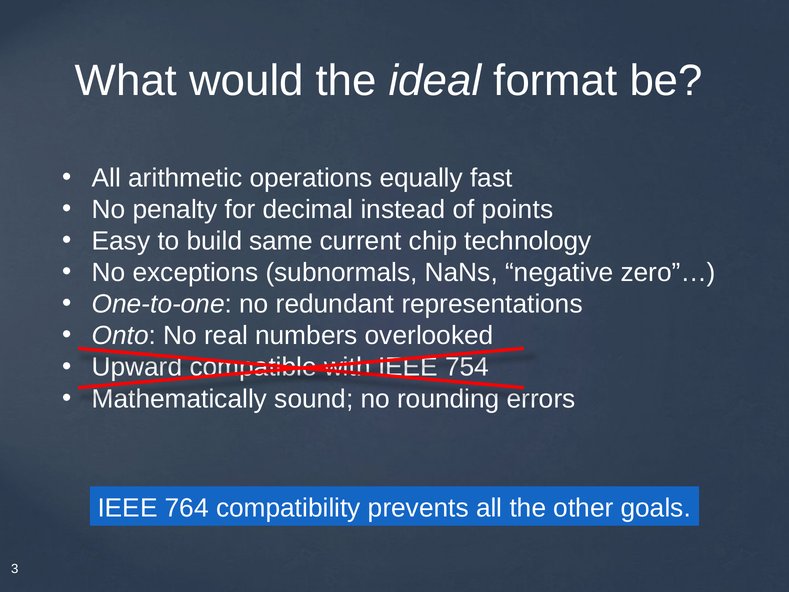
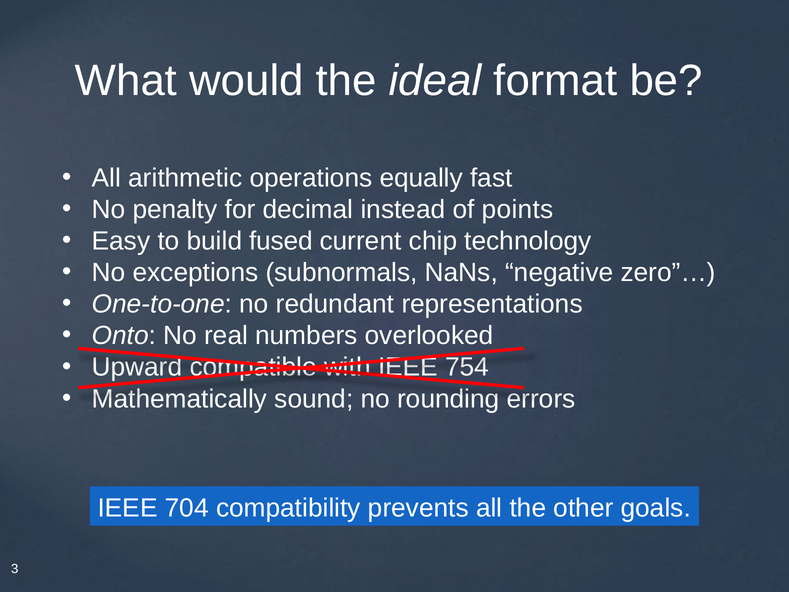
same: same -> fused (281, 241)
764: 764 -> 704 (187, 508)
